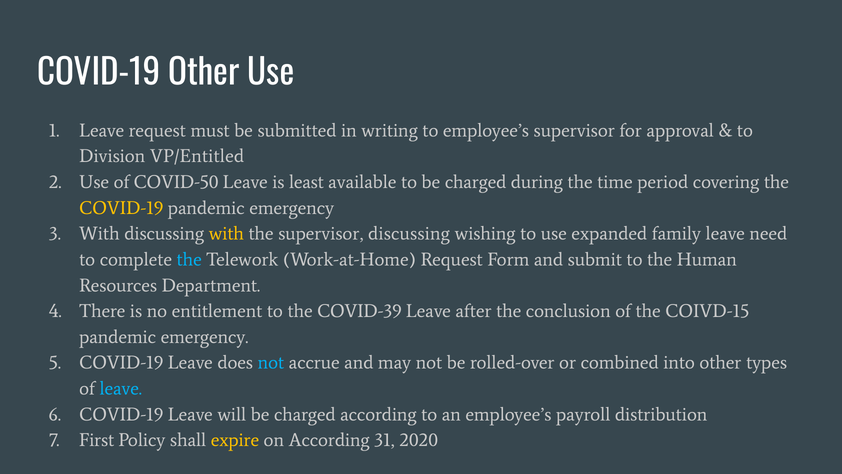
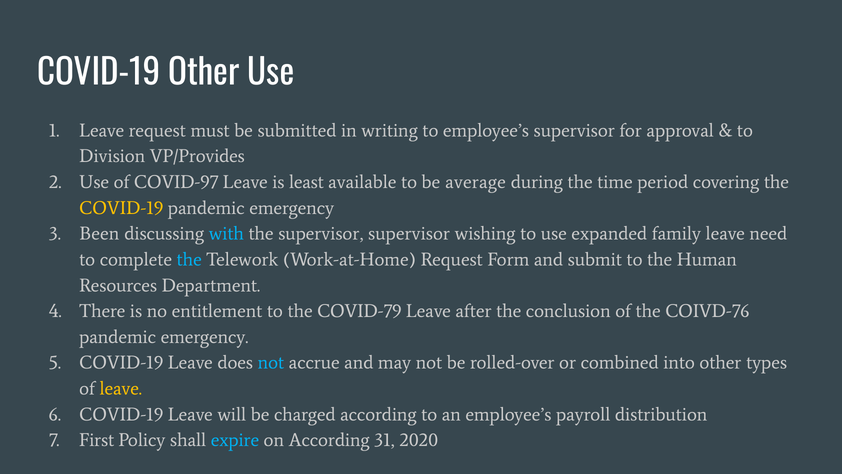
VP/Entitled: VP/Entitled -> VP/Provides (197, 156)
COVID-50: COVID-50 -> COVID-97 (176, 182)
to be charged: charged -> average (475, 182)
With: With -> Been (99, 234)
with colour: yellow -> light blue (226, 234)
supervisor discussing: discussing -> supervisor (409, 234)
COVID-39: COVID-39 -> COVID-79 (359, 311)
COIVD-15: COIVD-15 -> COIVD-76 (707, 311)
leave colour: light blue -> yellow (121, 388)
expire colour: yellow -> light blue (235, 440)
